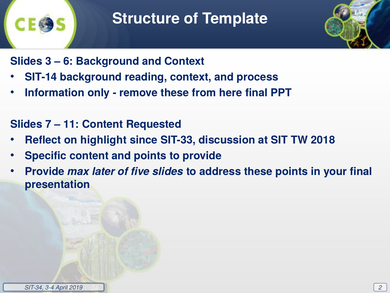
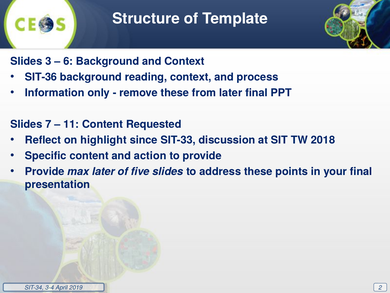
SIT-14: SIT-14 -> SIT-36 (41, 77)
from here: here -> later (231, 93)
and points: points -> action (150, 155)
